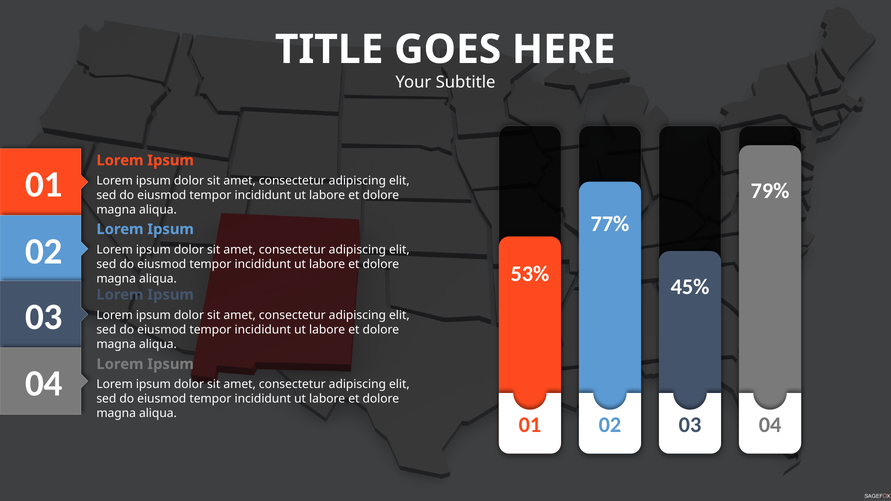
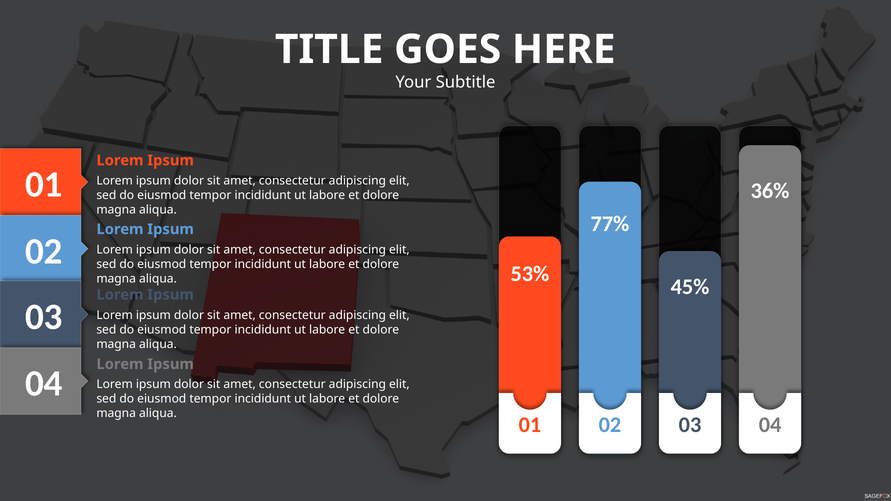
79%: 79% -> 36% (770, 191)
